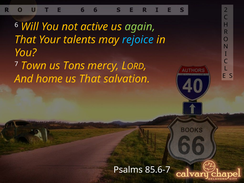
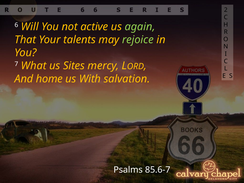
rejoice colour: light blue -> light green (138, 40)
Town: Town -> What (34, 66)
Tons: Tons -> Sites (74, 66)
us That: That -> With (90, 79)
